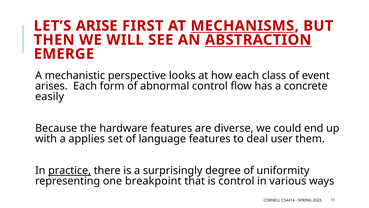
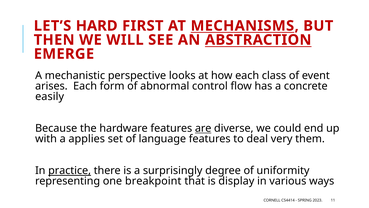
ARISE: ARISE -> HARD (97, 26)
are underline: none -> present (203, 128)
user: user -> very (282, 139)
is control: control -> display (236, 181)
